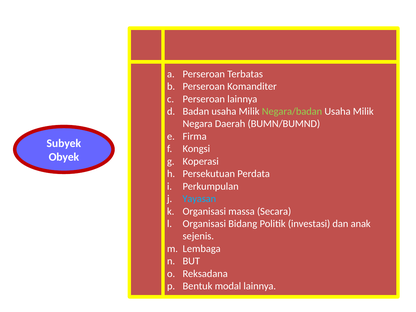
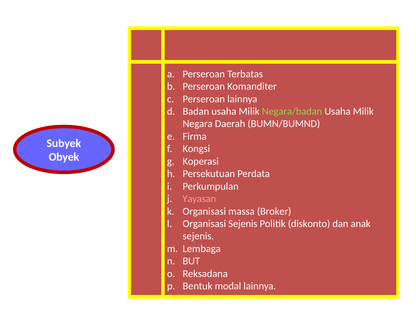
Yayasan colour: light blue -> pink (199, 199)
Secara: Secara -> Broker (274, 211)
Organisasi Bidang: Bidang -> Sejenis (243, 224)
investasi: investasi -> diskonto (309, 224)
